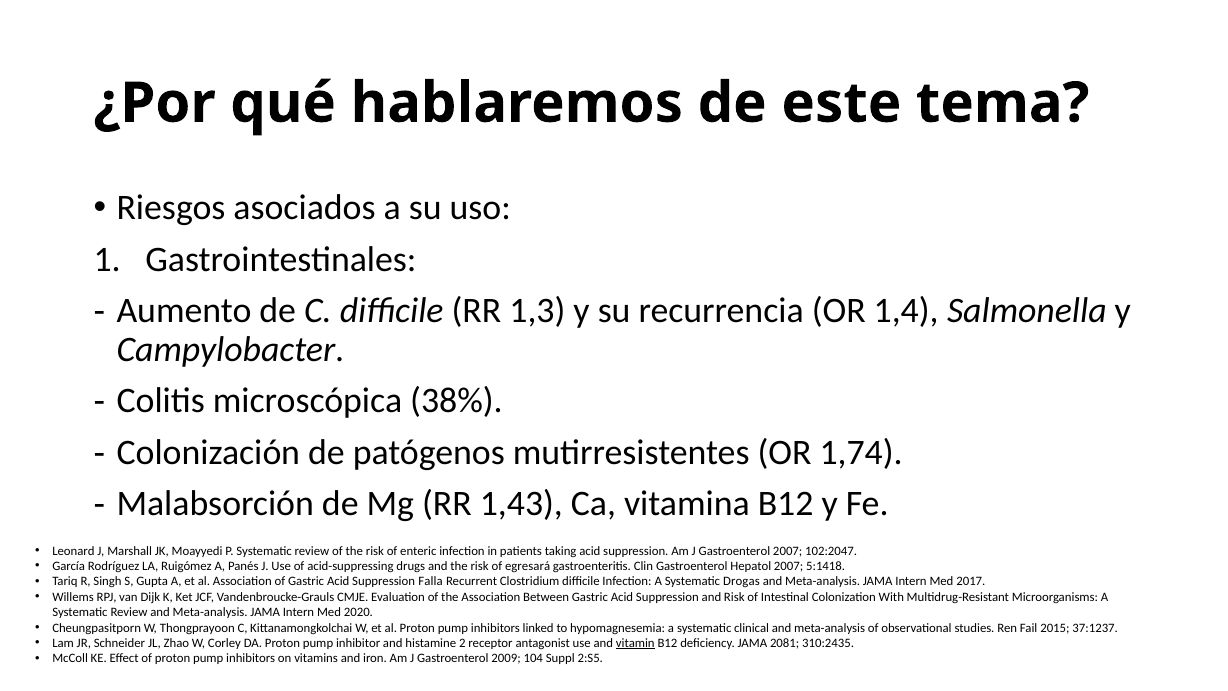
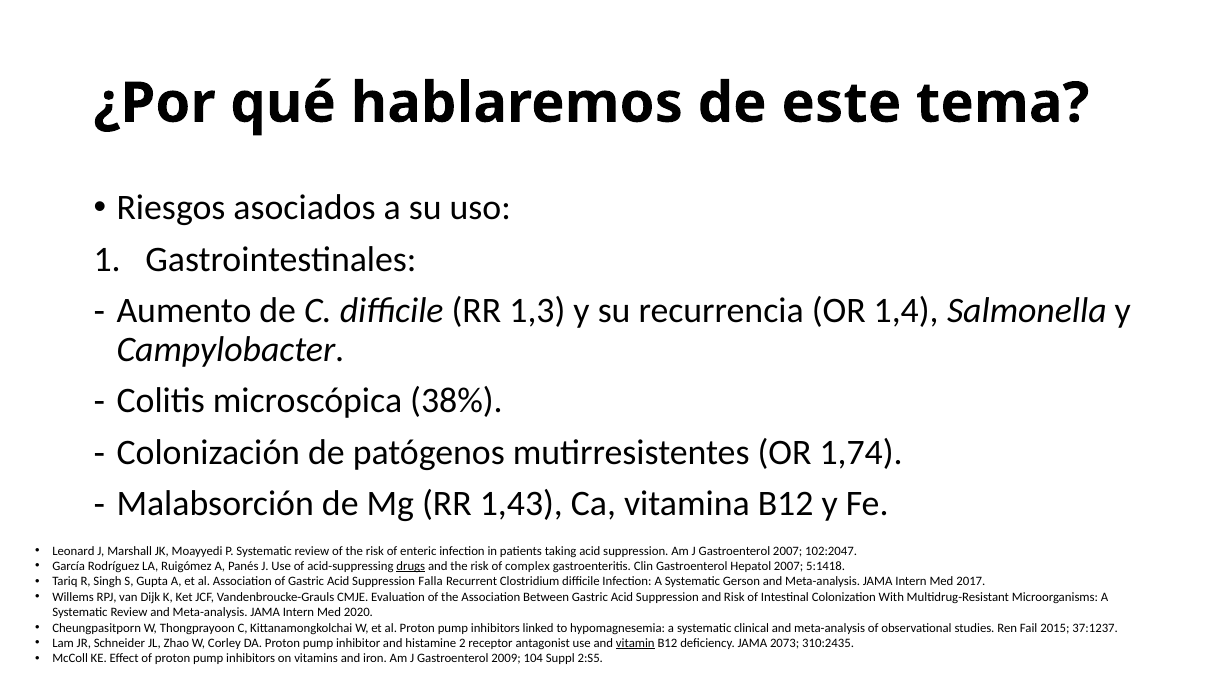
drugs underline: none -> present (411, 566)
egresará: egresará -> complex (528, 566)
Drogas: Drogas -> Gerson (742, 582)
2081: 2081 -> 2073 (785, 643)
